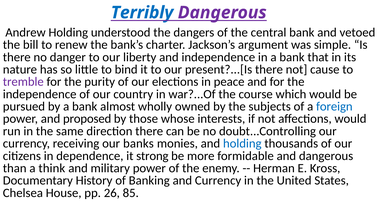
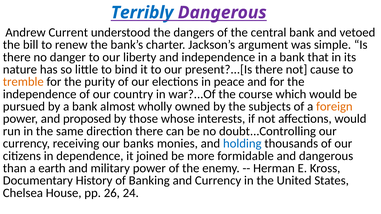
Andrew Holding: Holding -> Current (68, 33)
tremble colour: purple -> orange (23, 82)
foreign colour: blue -> orange (334, 107)
strong: strong -> joined (152, 156)
think: think -> earth (52, 168)
85: 85 -> 24 (131, 193)
